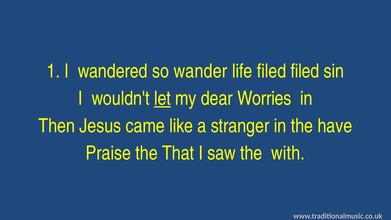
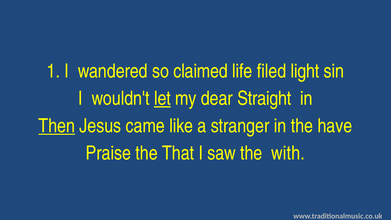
wander: wander -> claimed (201, 71)
filed filed: filed -> light (305, 71)
Worries: Worries -> Straight (264, 98)
Then underline: none -> present (57, 126)
